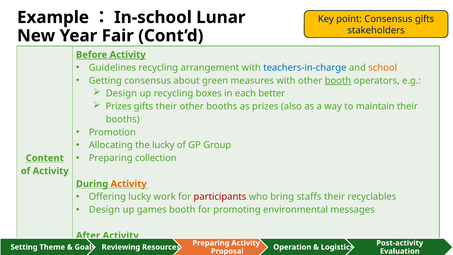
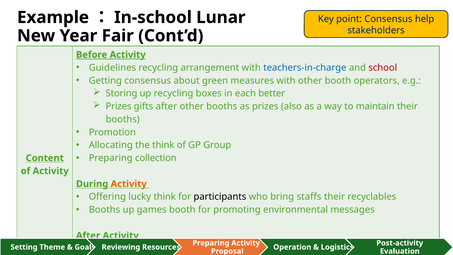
Consensus gifts: gifts -> help (425, 19)
school colour: orange -> red (383, 68)
booth underline: present -> none (338, 81)
Design: Design -> Storing (122, 93)
gifts their: their -> after (166, 106)
the lucky: lucky -> think (163, 145)
lucky work: work -> think (165, 197)
participants colour: red -> black (220, 197)
Design: Design -> Booths (104, 210)
